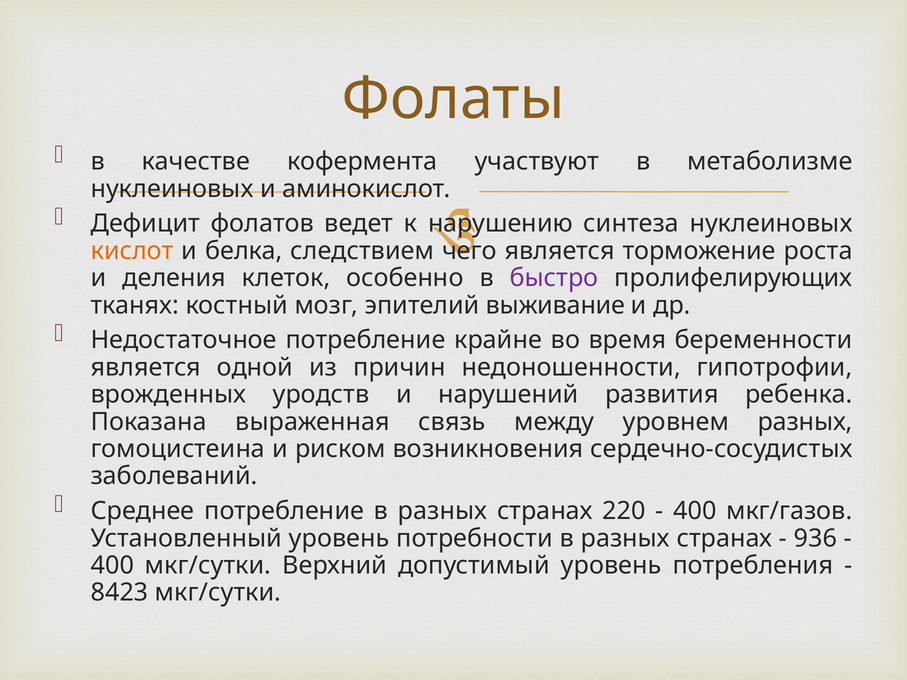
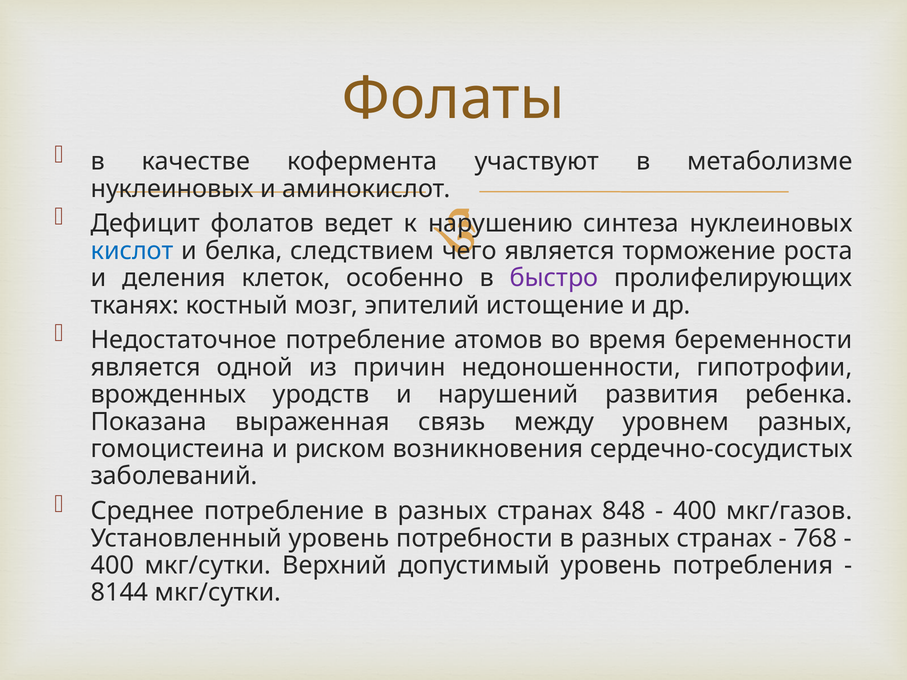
кислот colour: orange -> blue (132, 251)
выживание: выживание -> истощение (555, 305)
крайне: крайне -> атомов (498, 340)
220: 220 -> 848 (624, 511)
936: 936 -> 768 (815, 538)
8423: 8423 -> 8144 (120, 593)
